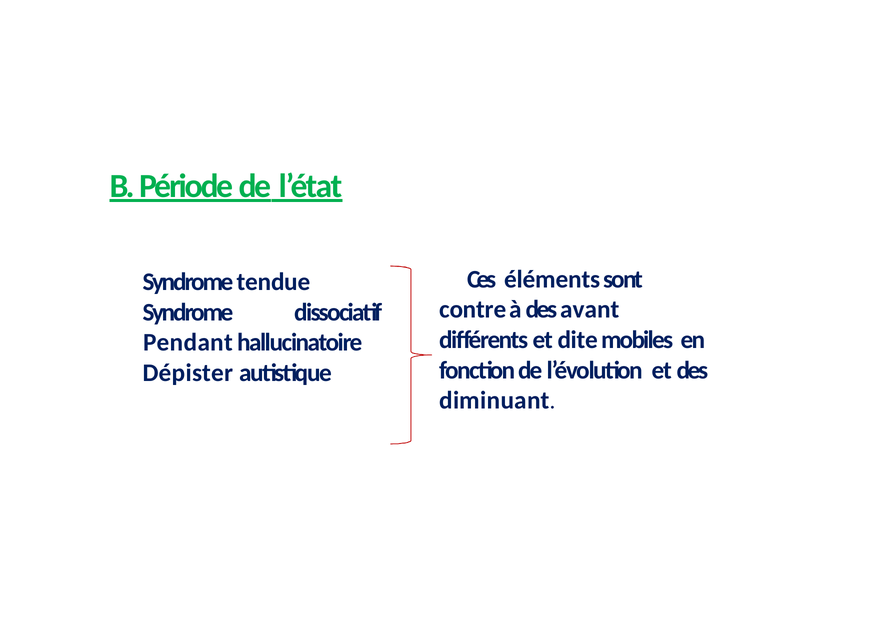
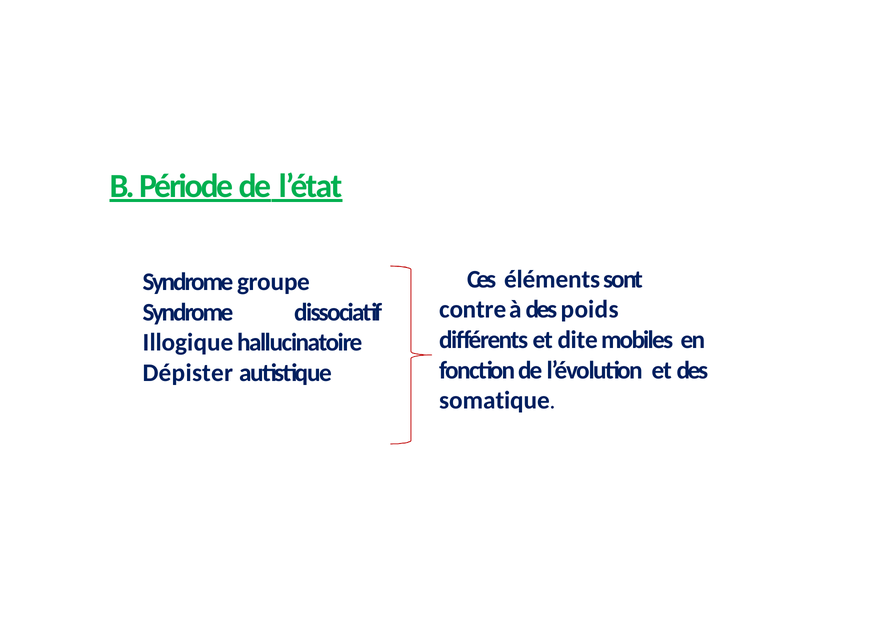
tendue: tendue -> groupe (274, 282)
avant: avant -> poids (590, 309)
Pendant: Pendant -> Illogique (188, 342)
diminuant: diminuant -> somatique (495, 401)
